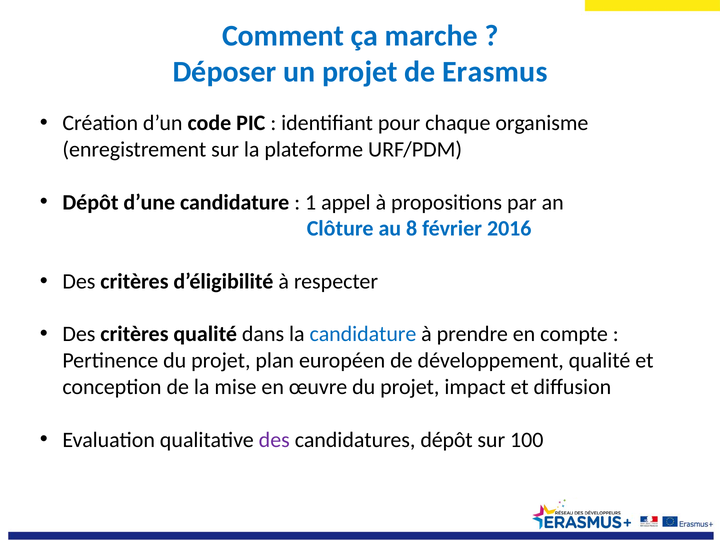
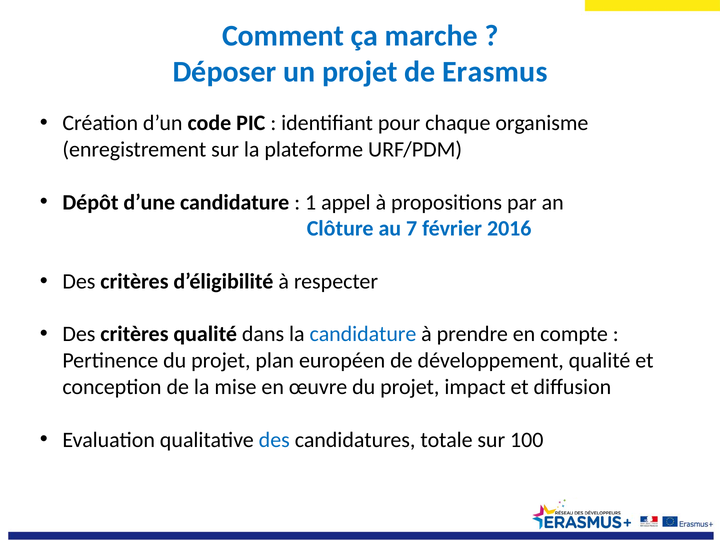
8: 8 -> 7 (412, 229)
des colour: purple -> blue (274, 440)
candidatures dépôt: dépôt -> totale (446, 440)
